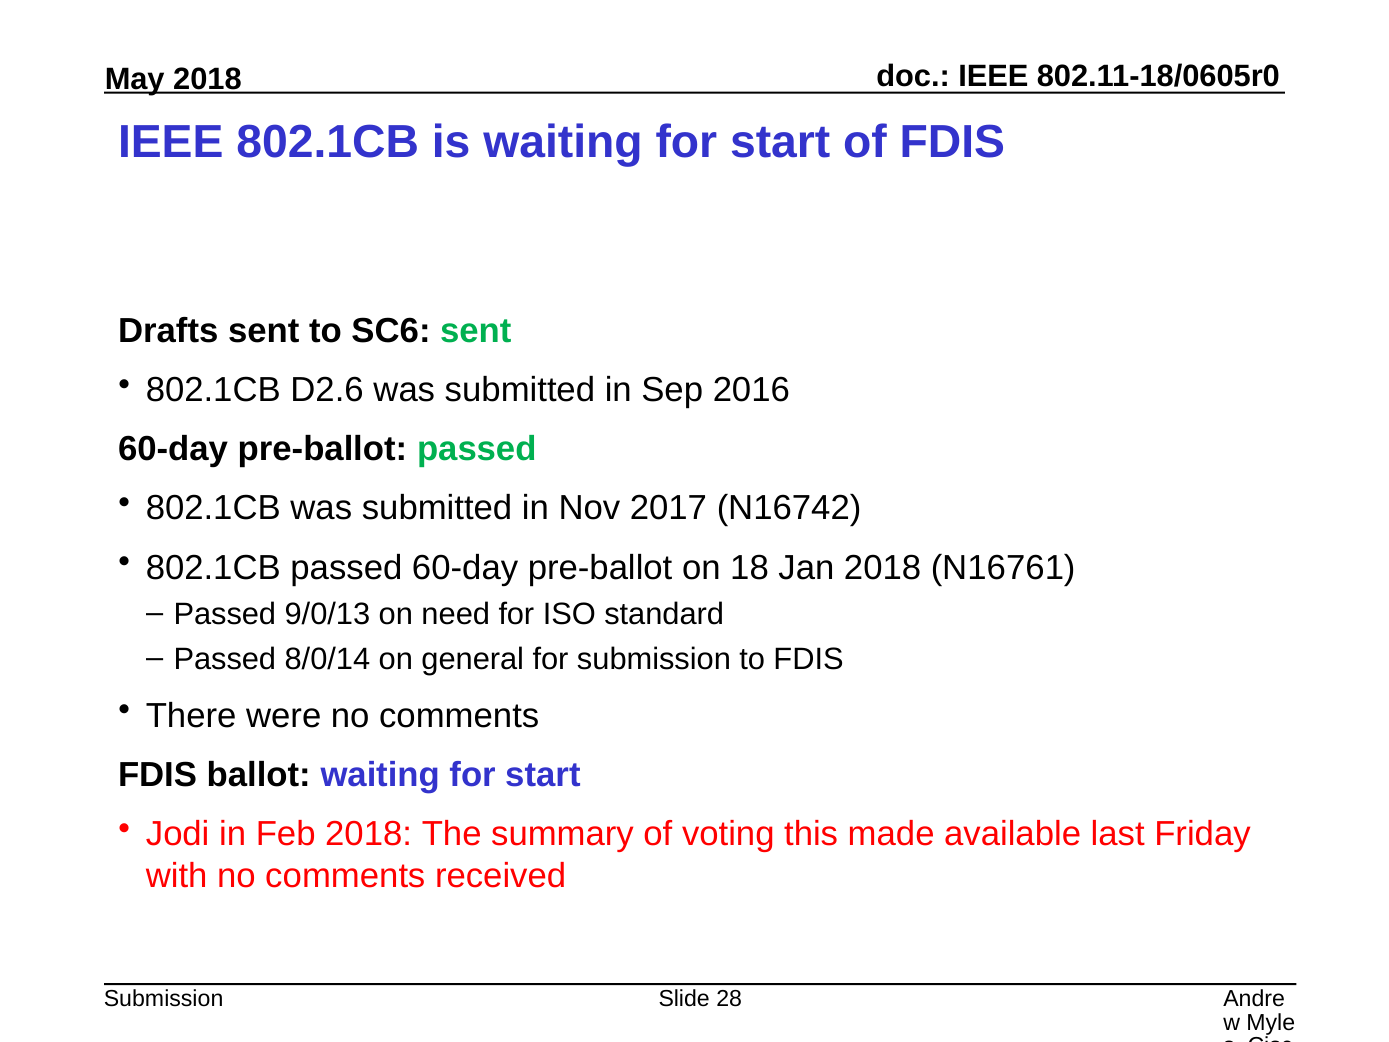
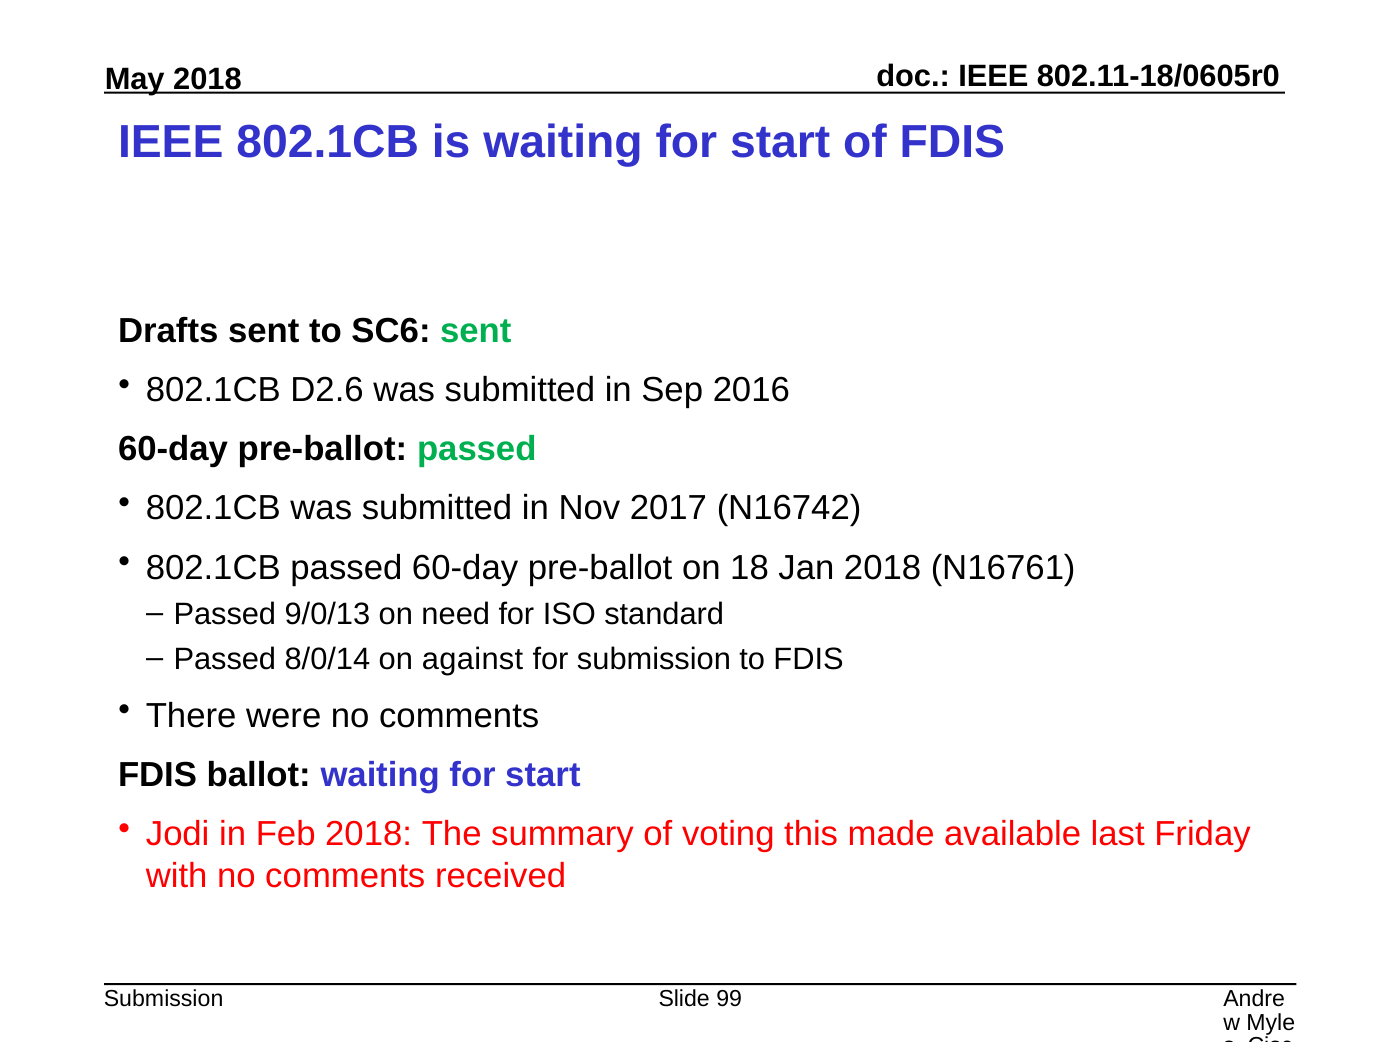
general: general -> against (473, 659)
28: 28 -> 99 (729, 999)
